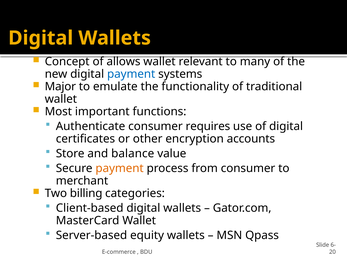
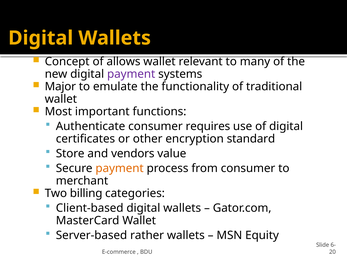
payment colour: blue -> purple (131, 74)
accounts: accounts -> standard (251, 139)
balance: balance -> vendors (133, 154)
equity: equity -> rather (147, 236)
Qpass: Qpass -> Equity (262, 236)
